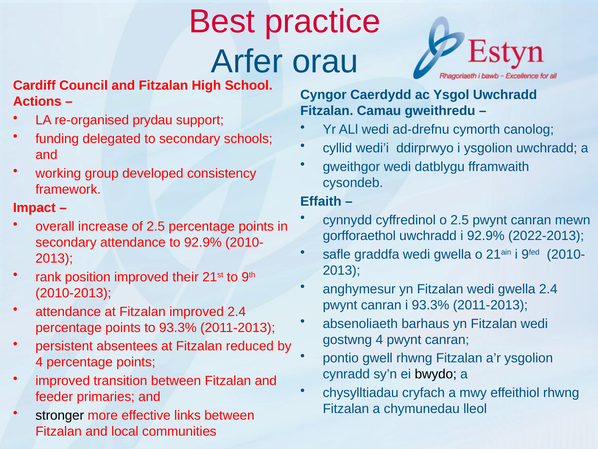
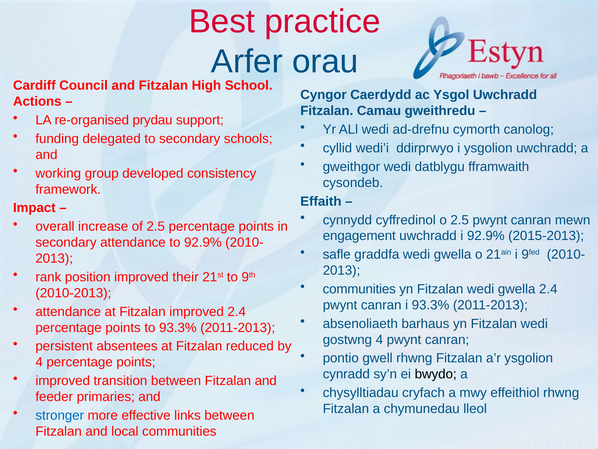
gorfforaethol: gorfforaethol -> engagement (359, 236)
2022-2013: 2022-2013 -> 2015-2013 (546, 236)
anghymesur: anghymesur -> communities (359, 289)
stronger colour: black -> blue (60, 415)
